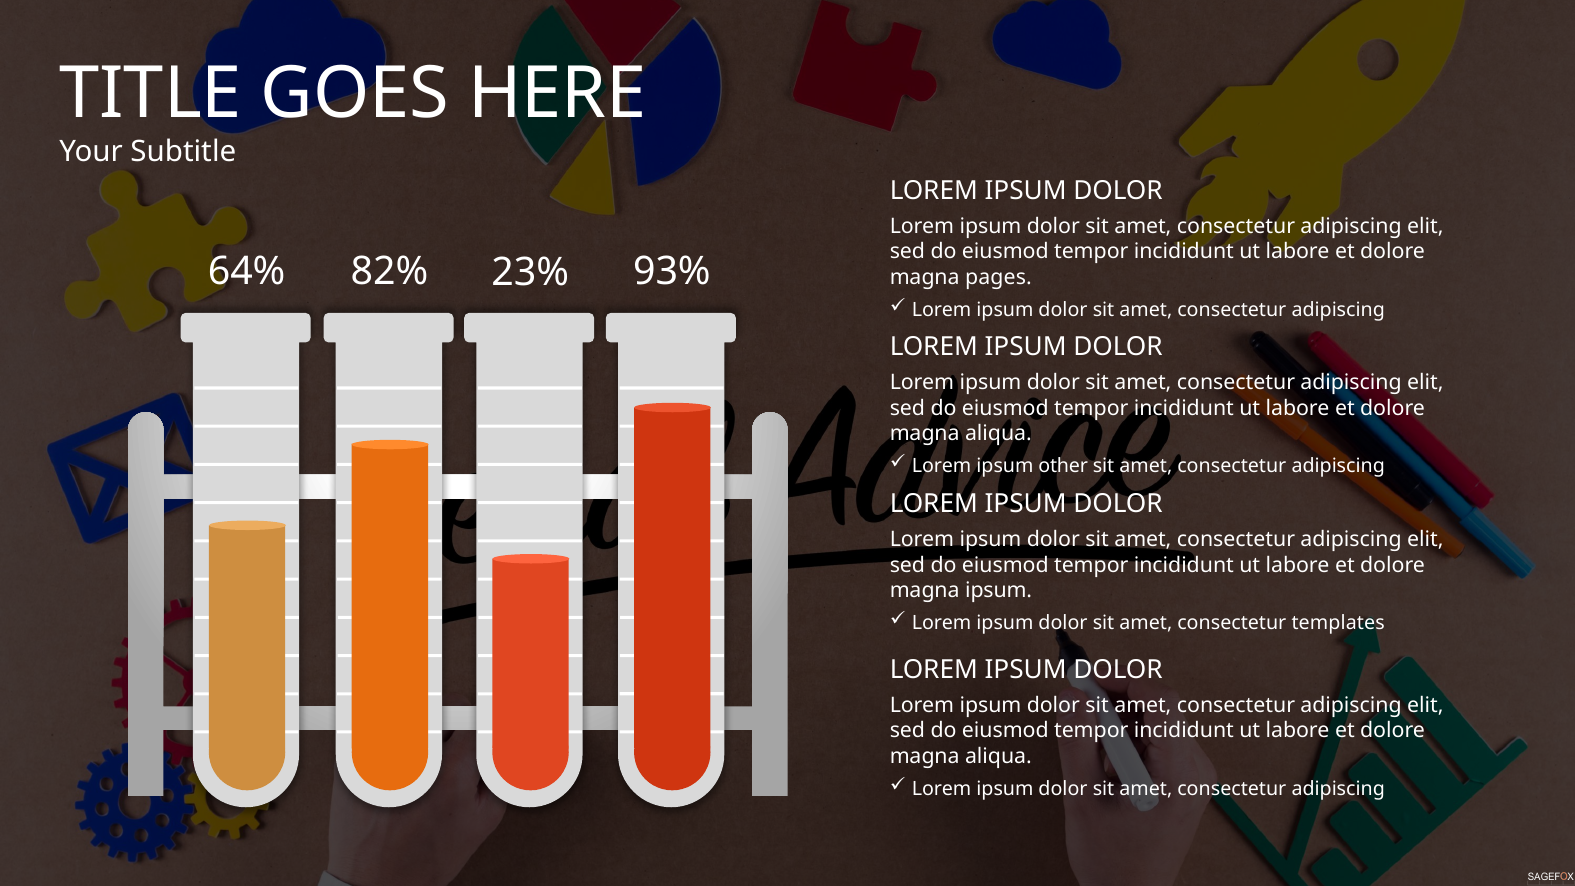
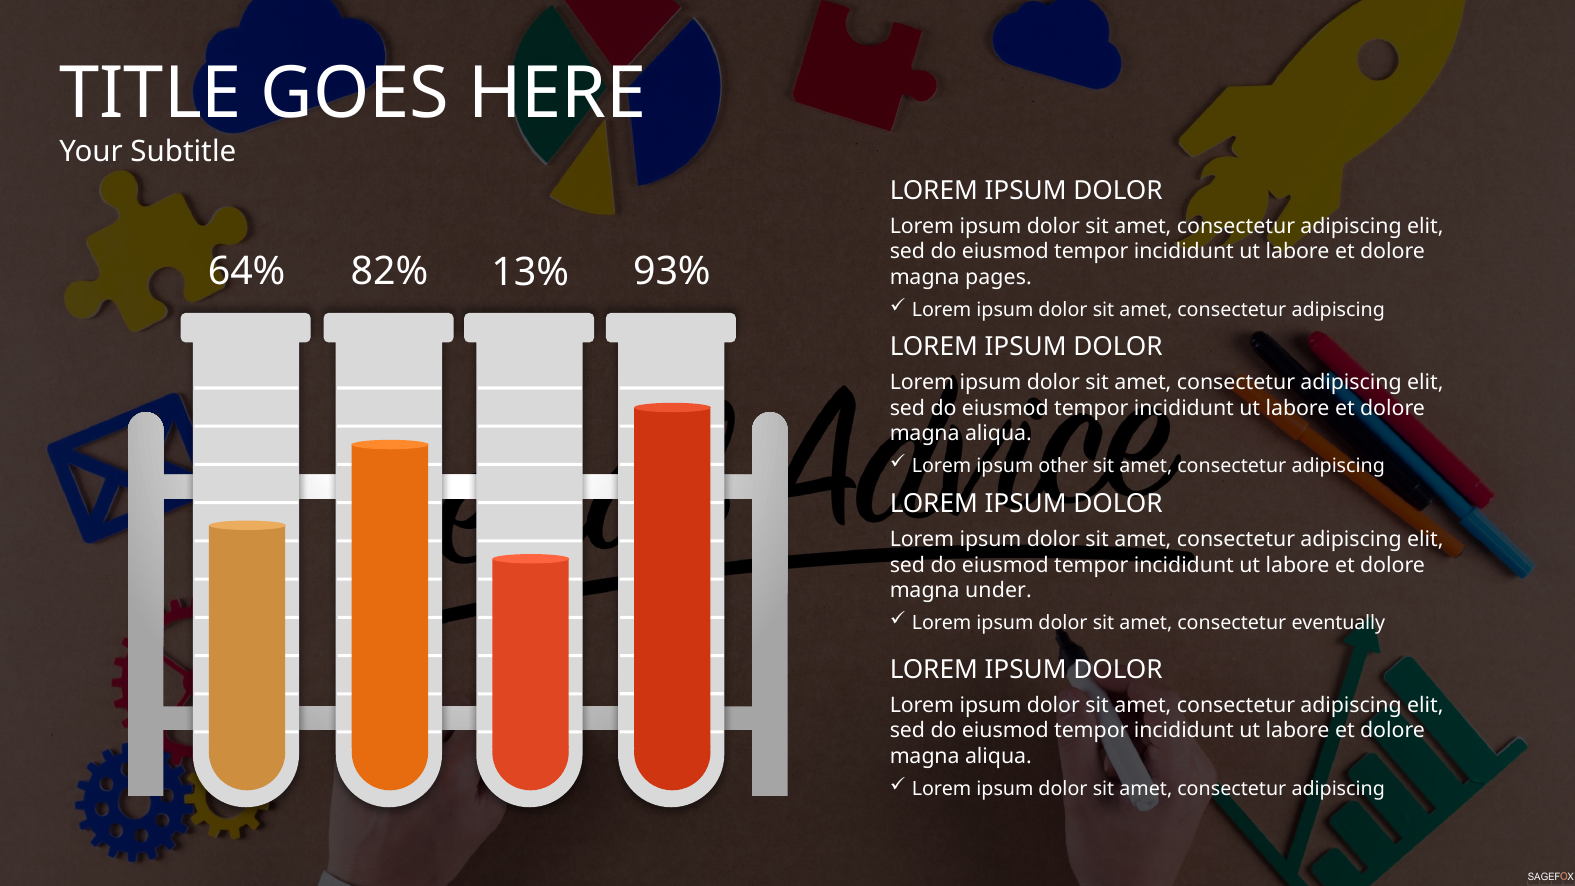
23%: 23% -> 13% (530, 273)
magna ipsum: ipsum -> under (998, 591)
templates: templates -> eventually (1338, 623)
